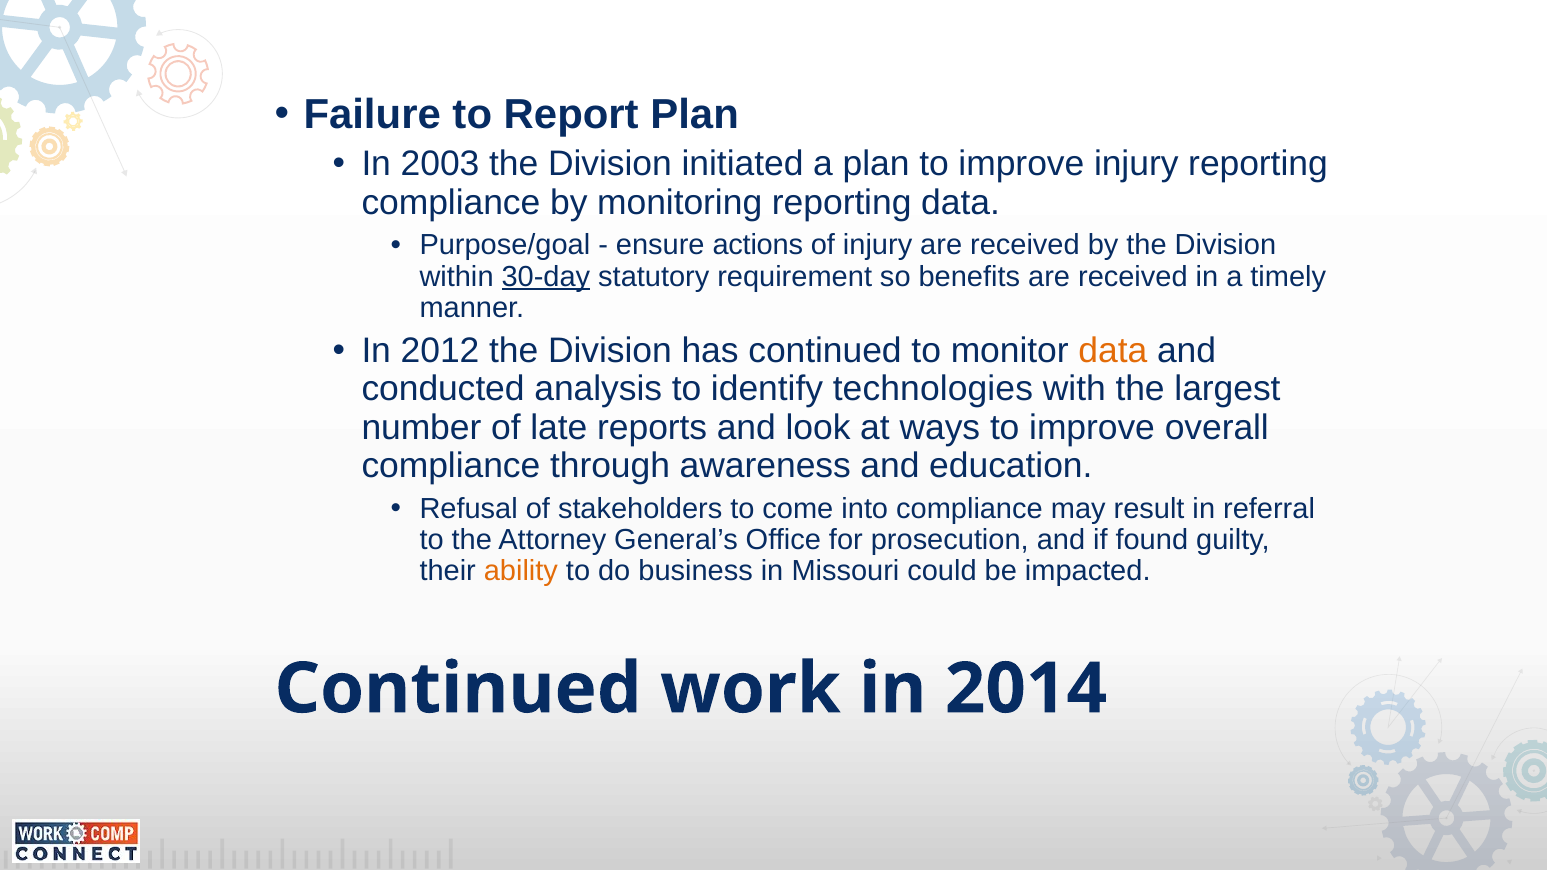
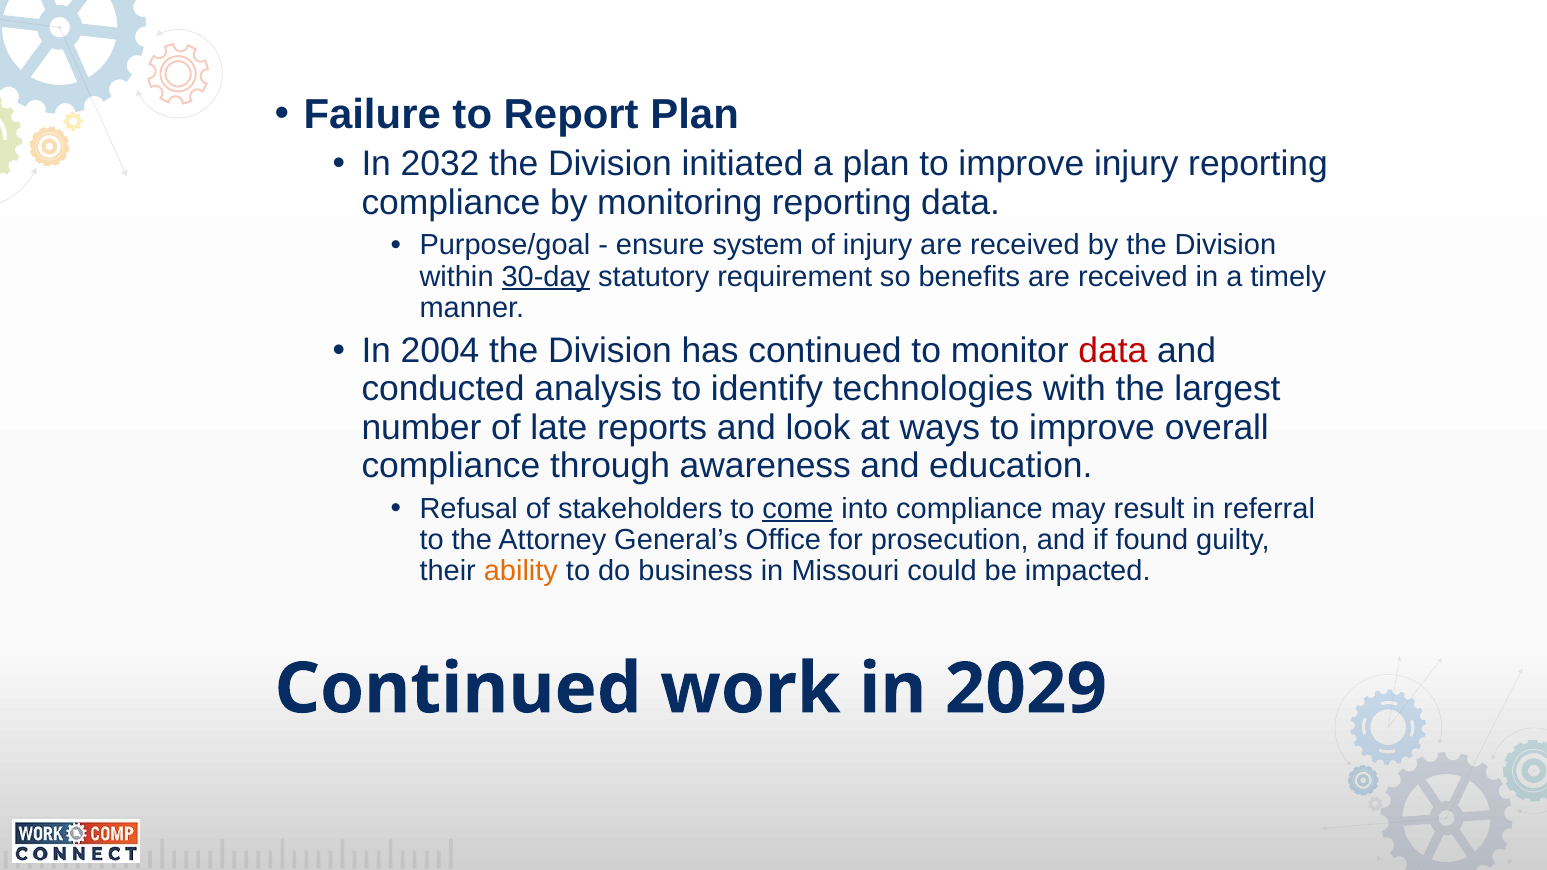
2003: 2003 -> 2032 (440, 164)
actions: actions -> system (758, 245)
2012: 2012 -> 2004 (440, 351)
data colour: orange -> red (1113, 351)
come underline: none -> present (798, 509)
2014: 2014 -> 2029 (1026, 689)
